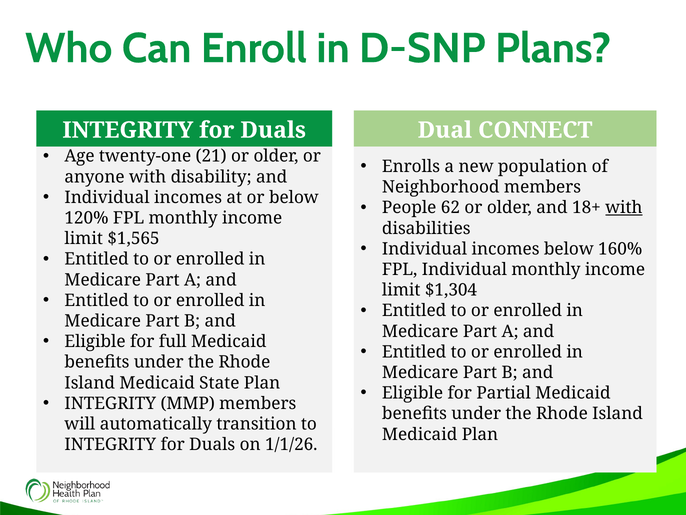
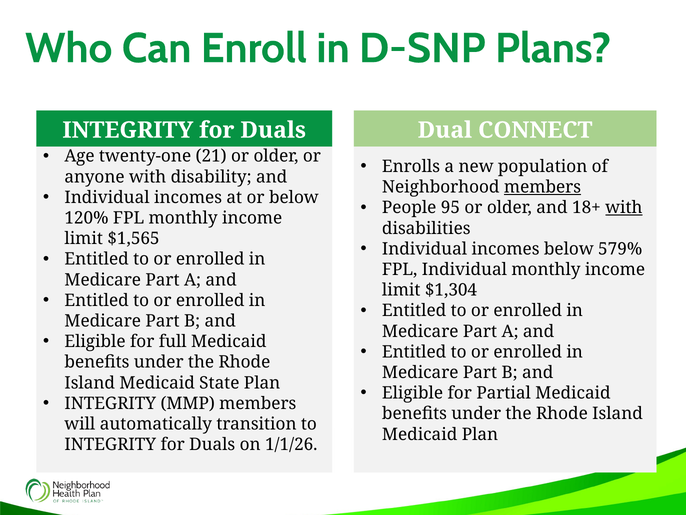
members underline: none -> present (542, 187)
62: 62 -> 95 (450, 208)
160%: 160% -> 579% (620, 249)
